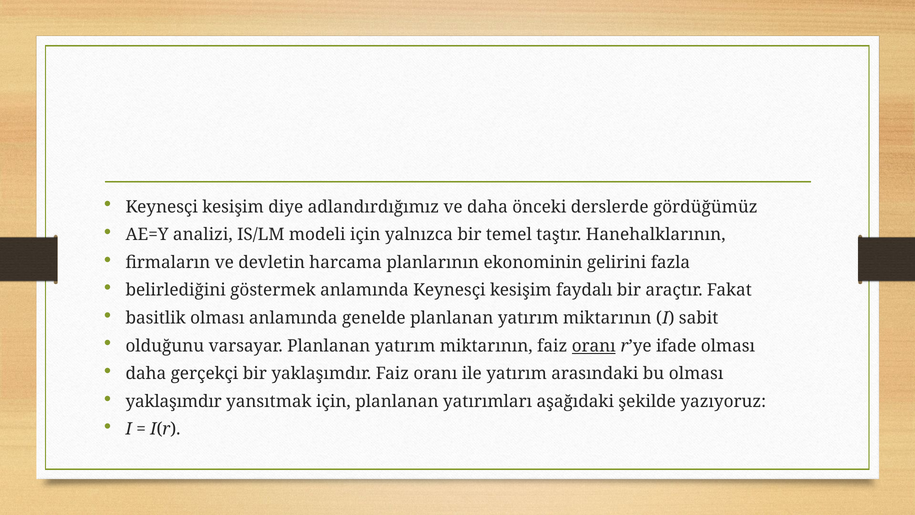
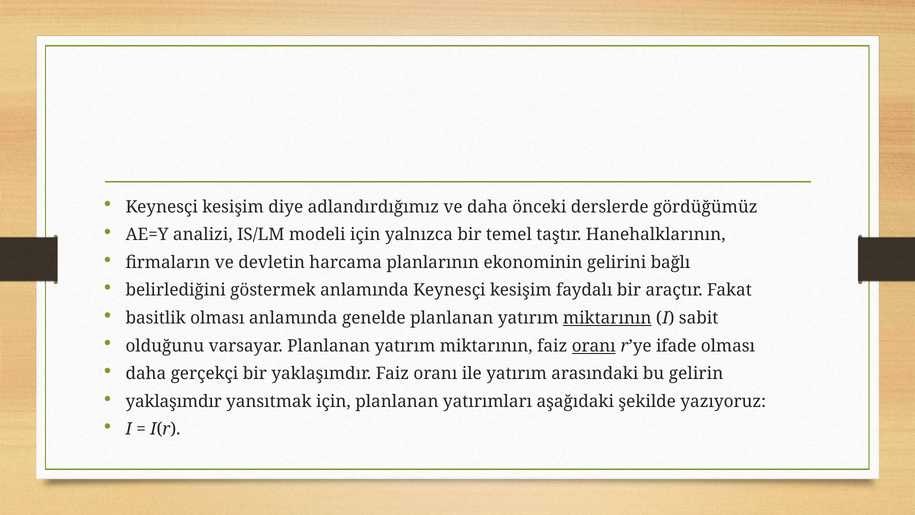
fazla: fazla -> bağlı (670, 262)
miktarının underline: none -> present (607, 318)
bu olması: olması -> gelirin (696, 373)
